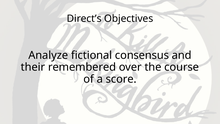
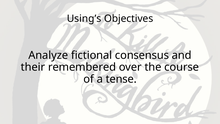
Direct’s: Direct’s -> Using’s (84, 18)
score: score -> tense (121, 79)
